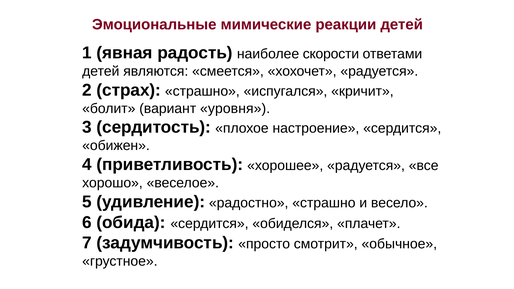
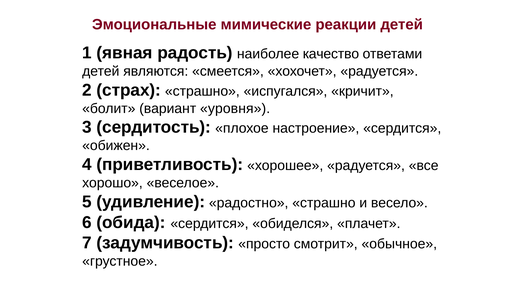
скорости: скорости -> качество (331, 54)
